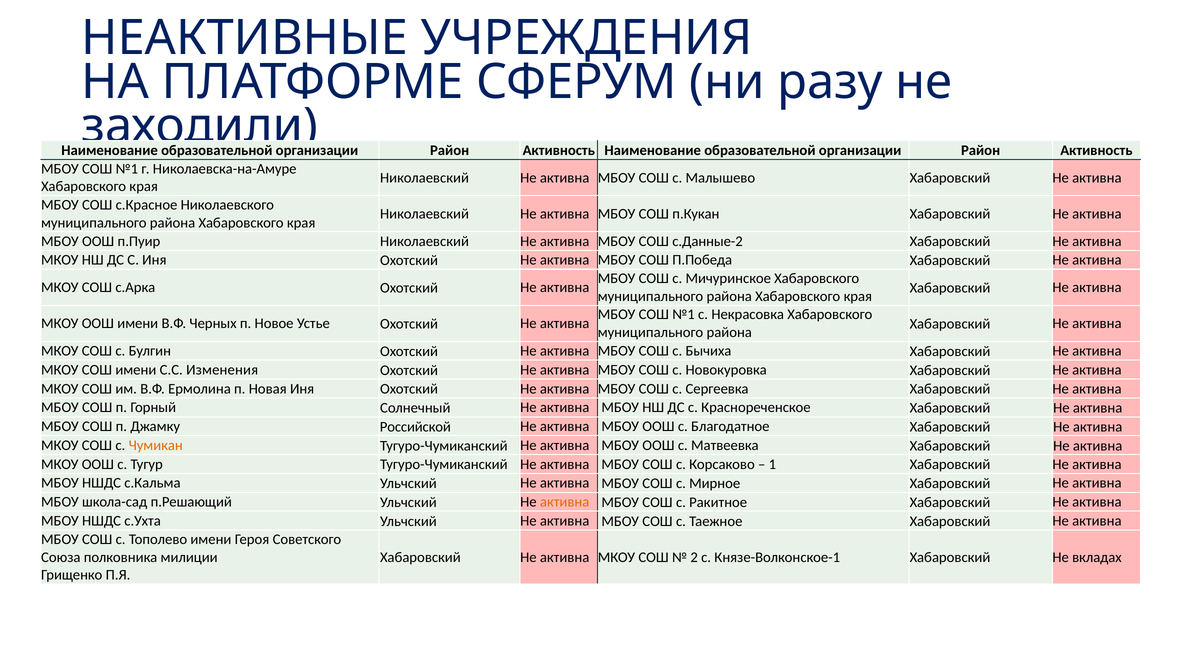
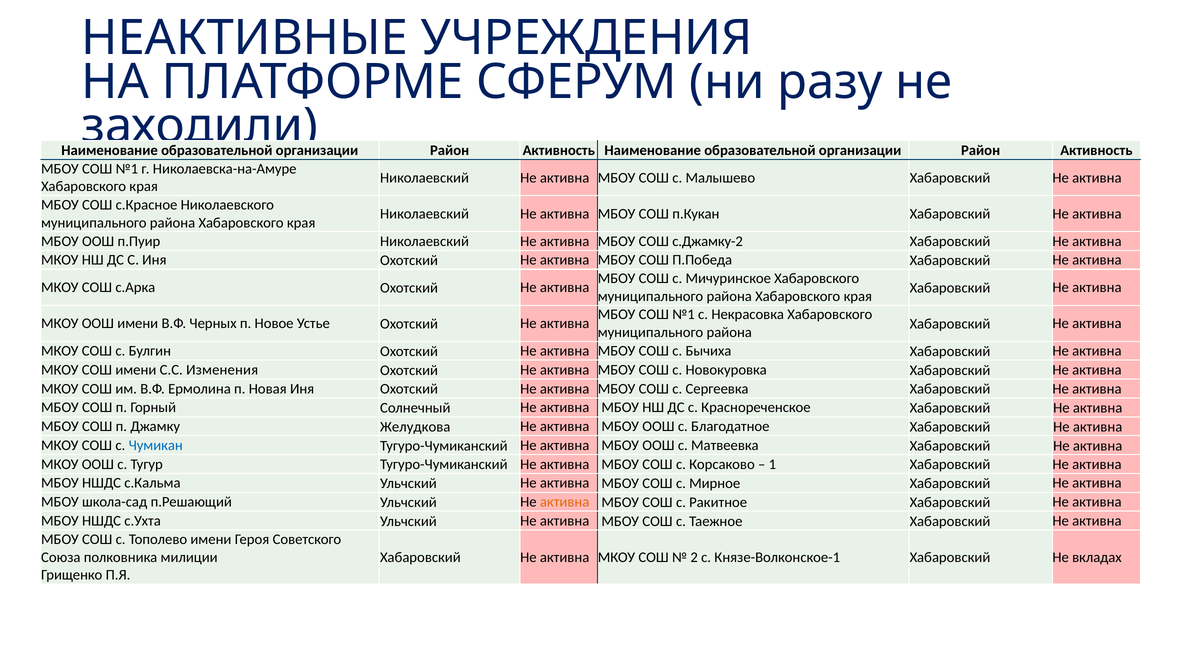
с.Данные-2: с.Данные-2 -> с.Джамку-2 (708, 241)
Российской: Российской -> Желудкова (415, 427)
Чумикан colour: orange -> blue (156, 445)
